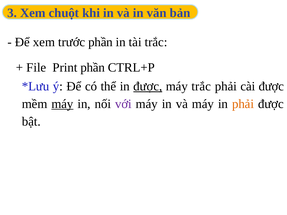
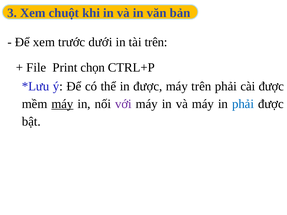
trước phần: phần -> dưới (100, 42)
tài trắc: trắc -> trên (156, 42)
Print phần: phần -> chọn (93, 68)
được underline: present -> none (148, 86)
máy trắc: trắc -> trên (201, 86)
phải colour: orange -> blue (243, 104)
